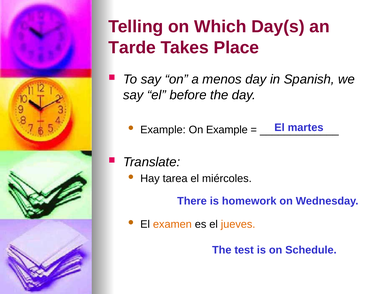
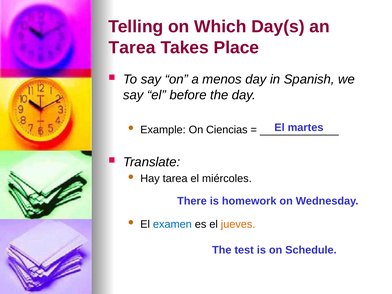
Tarde: Tarde -> Tarea (132, 48)
On Example: Example -> Ciencias (227, 130)
examen colour: orange -> blue (172, 224)
